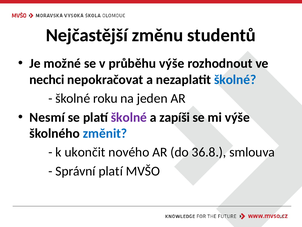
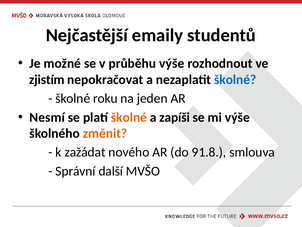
změnu: změnu -> emaily (158, 35)
nechci: nechci -> zjistím (47, 79)
školné colour: purple -> orange (129, 117)
změnit colour: blue -> orange (105, 133)
ukončit: ukončit -> zažádat (85, 152)
36.8: 36.8 -> 91.8 (209, 152)
Správní platí: platí -> další (111, 171)
